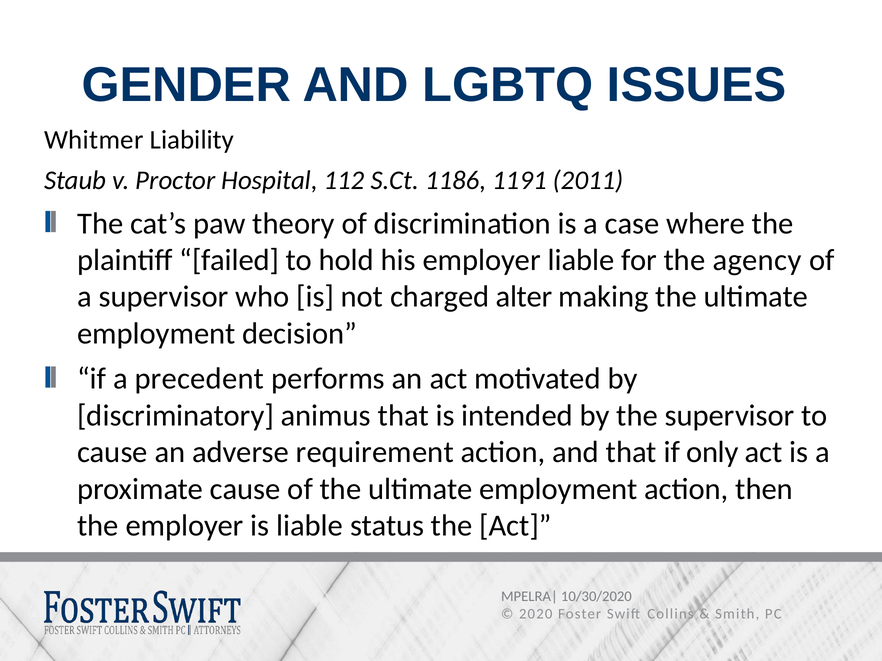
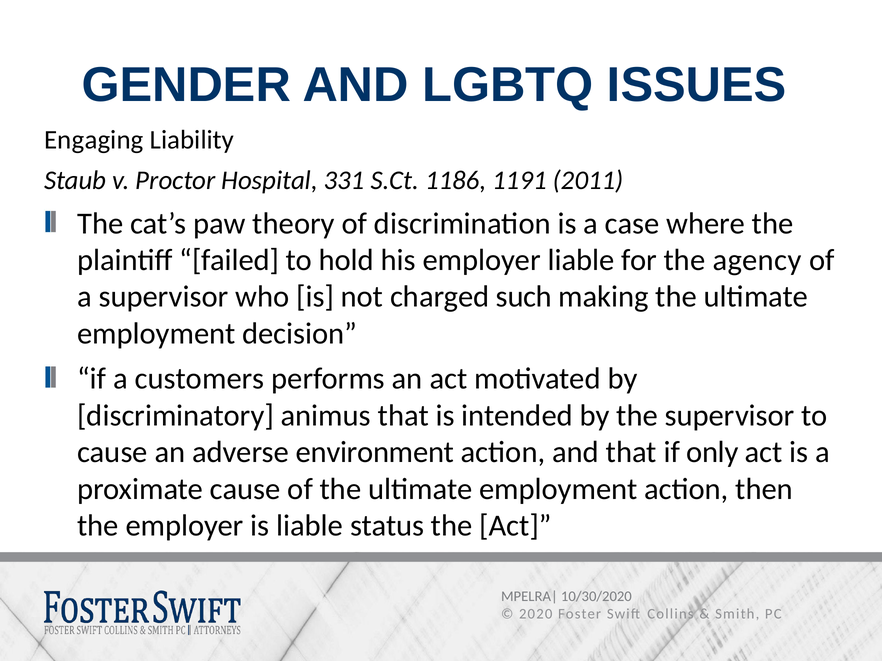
Whitmer: Whitmer -> Engaging (94, 140)
112: 112 -> 331 (344, 180)
alter: alter -> such (524, 297)
precedent: precedent -> customers (200, 379)
requirement: requirement -> environment (375, 453)
